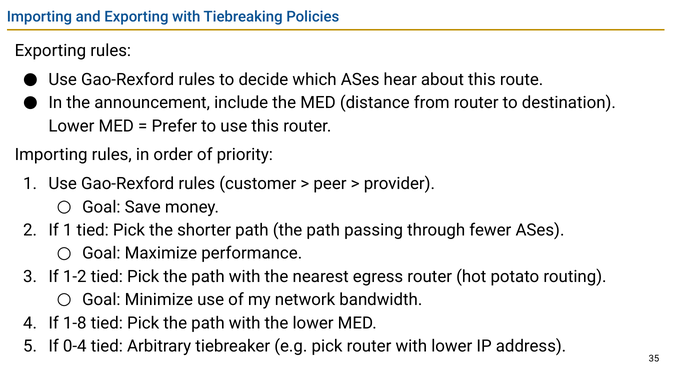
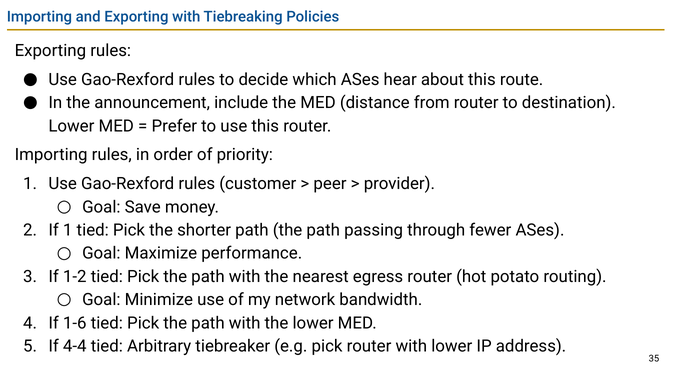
1-8: 1-8 -> 1-6 (75, 324)
0-4: 0-4 -> 4-4 (75, 347)
